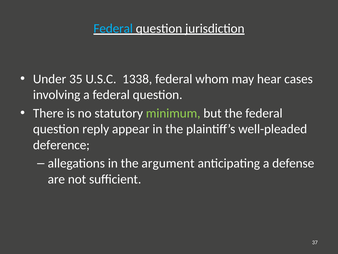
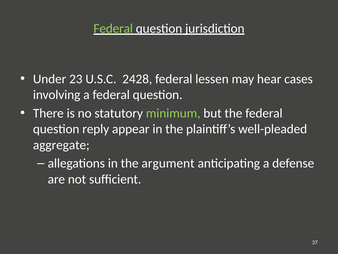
Federal colour: light blue -> light green (113, 29)
35: 35 -> 23 (76, 79)
1338: 1338 -> 2428 (137, 79)
whom: whom -> lessen (212, 79)
deference: deference -> aggregate (61, 145)
